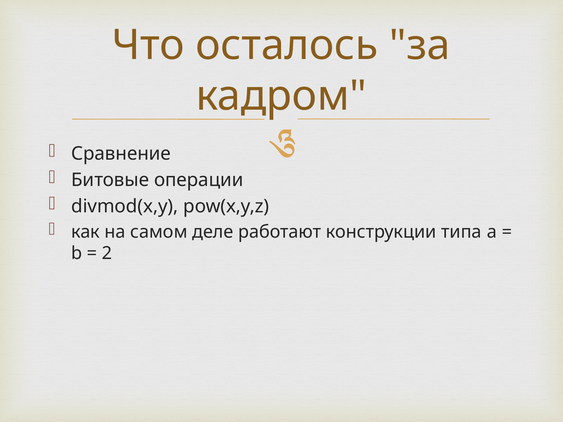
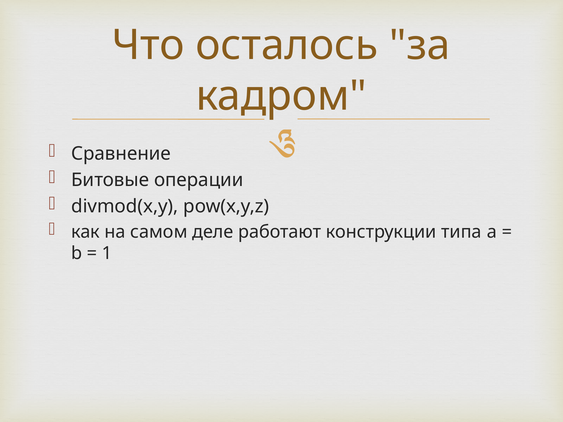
2: 2 -> 1 (107, 253)
